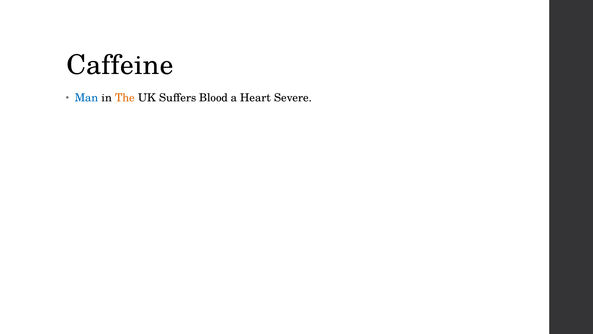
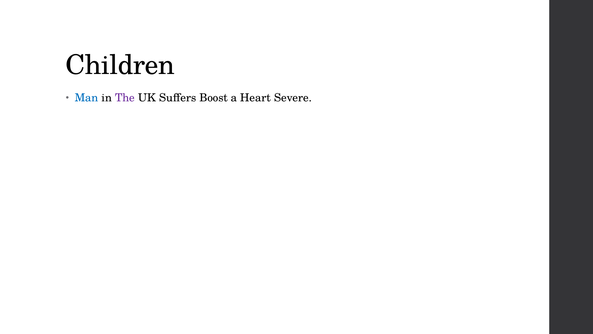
Caffeine: Caffeine -> Children (120, 65)
The colour: orange -> purple (125, 98)
Blood: Blood -> Boost (214, 98)
